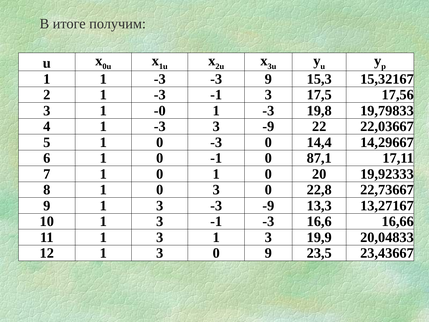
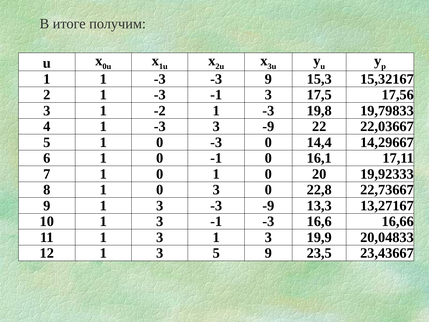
-0: -0 -> -2 (160, 111)
87,1: 87,1 -> 16,1 (319, 158)
1 3 0: 0 -> 5 (216, 253)
